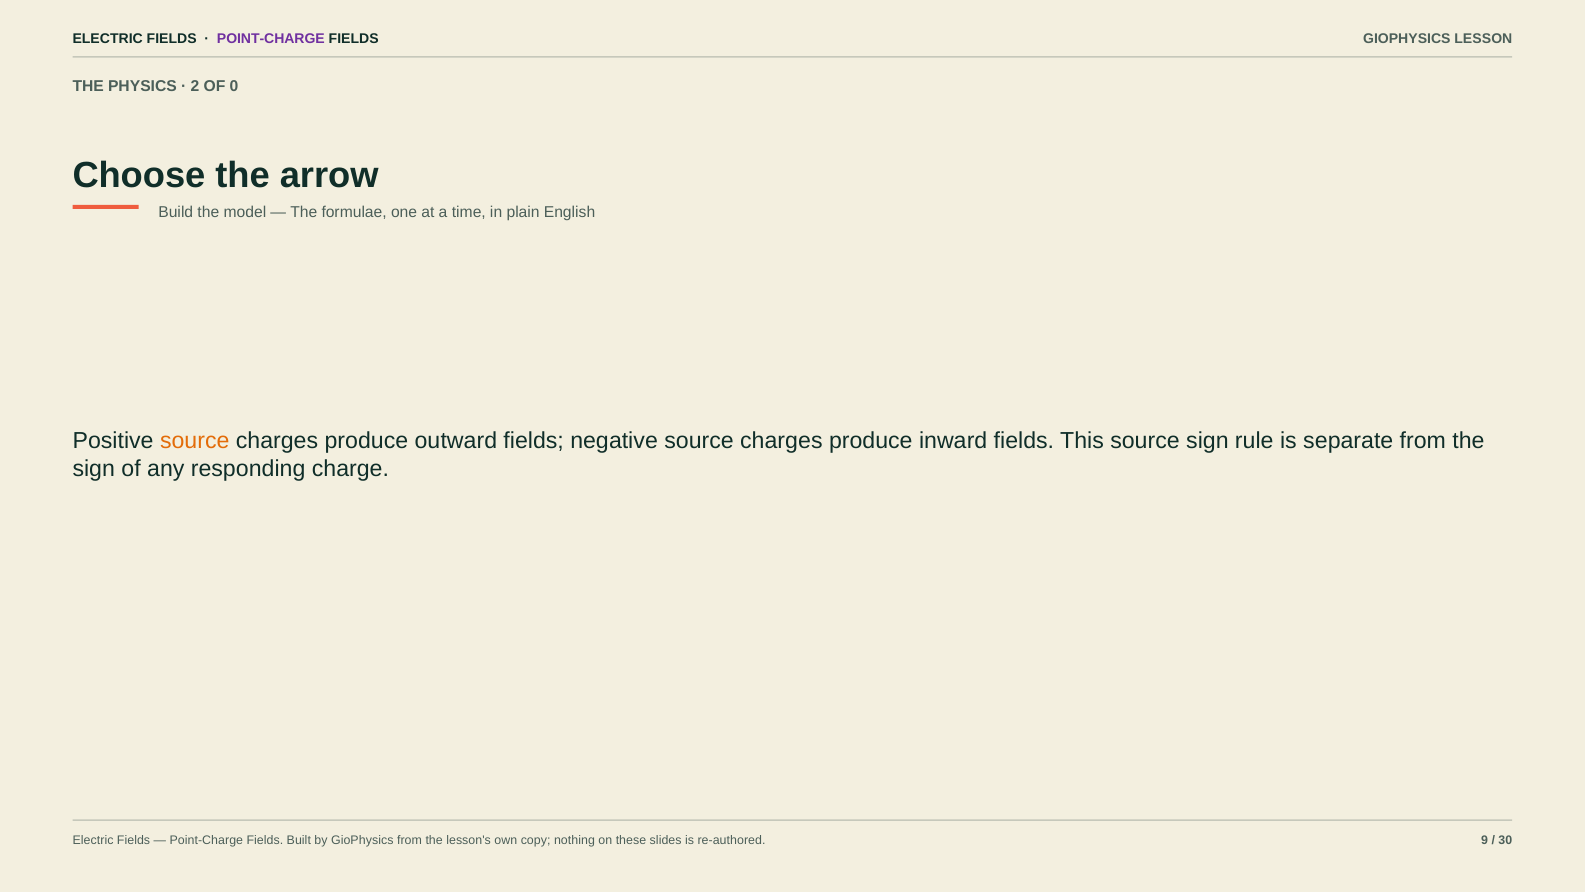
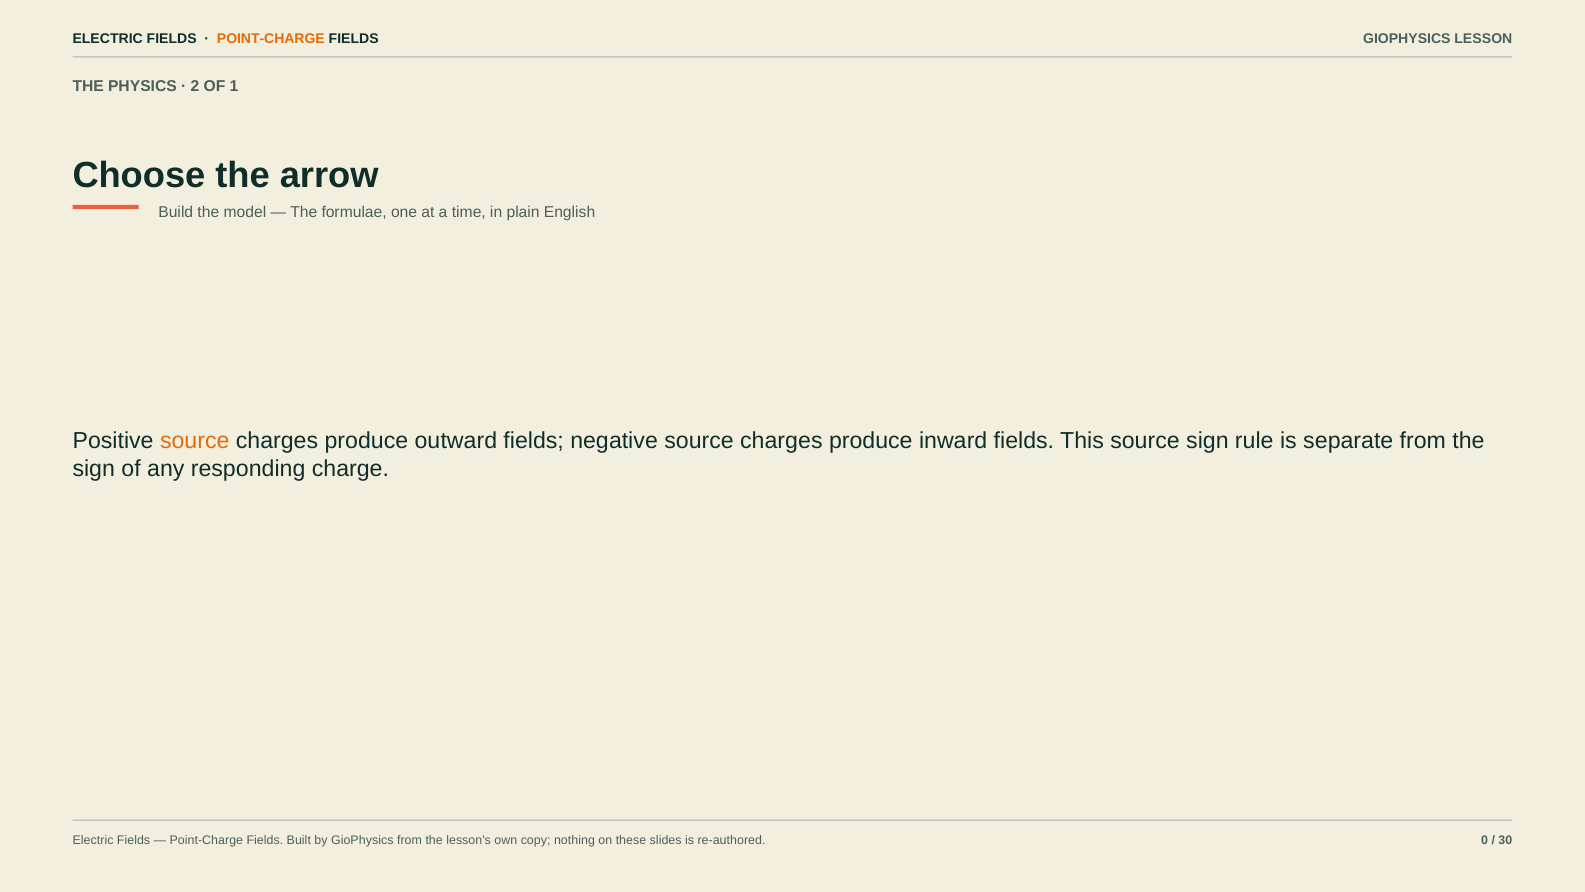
POINT-CHARGE colour: purple -> orange (271, 39)
0: 0 -> 1 (234, 86)
9: 9 -> 0 (1485, 840)
